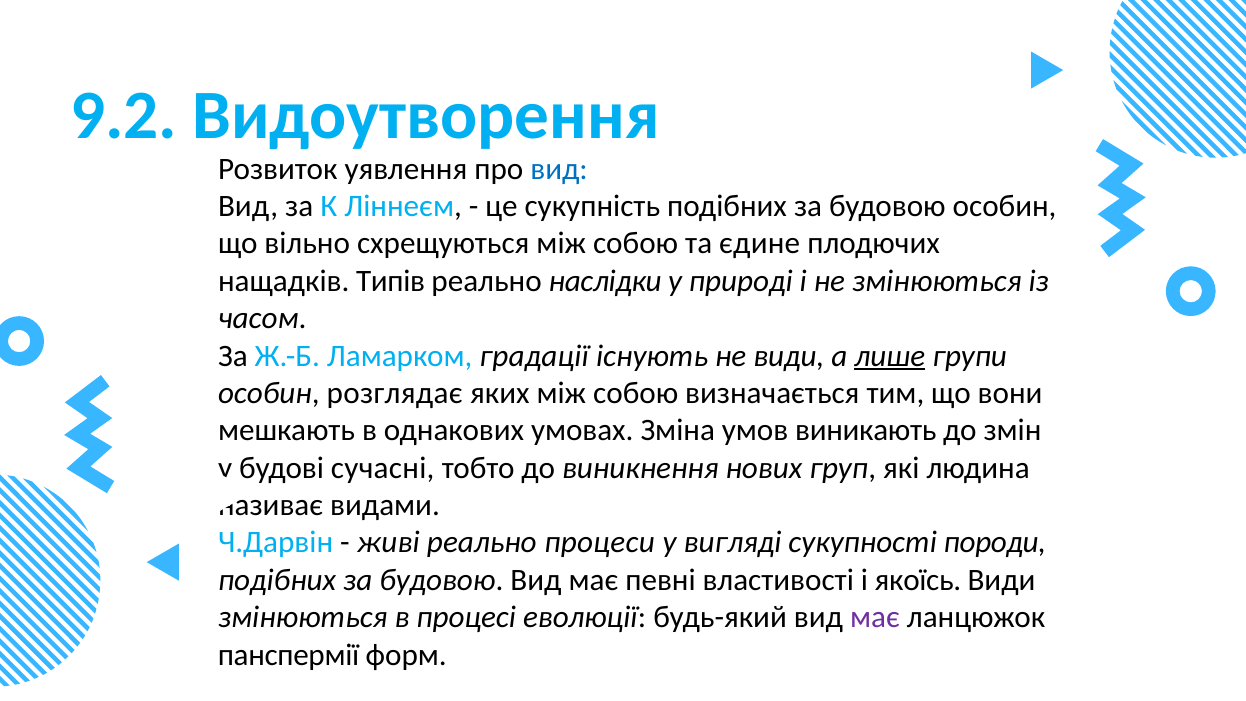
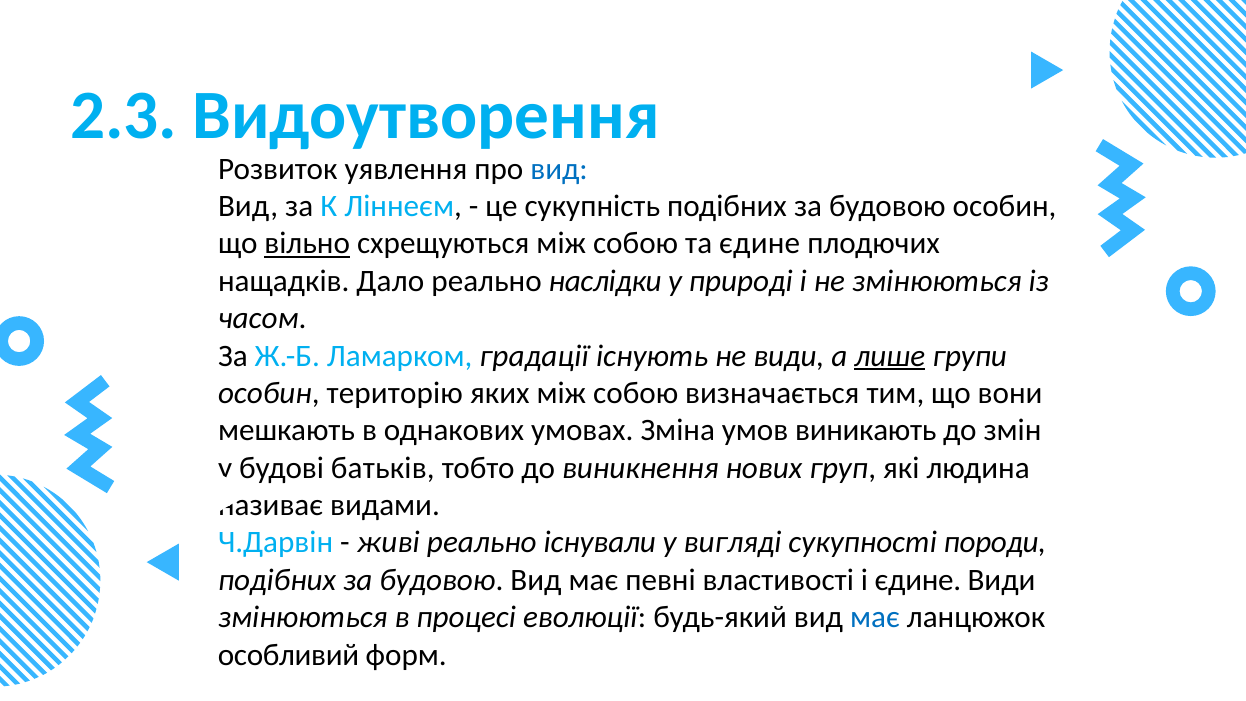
9.2: 9.2 -> 2.3 (124, 116)
вільно underline: none -> present (307, 244)
Типів: Типів -> Дало (390, 281)
розглядає: розглядає -> територію (395, 393)
сучасні: сучасні -> батьків (383, 468)
процеси: процеси -> існували (600, 543)
і якоїсь: якоїсь -> єдине (918, 580)
має colour: purple -> blue (875, 617)
панспермії: панспермії -> особливий (289, 655)
